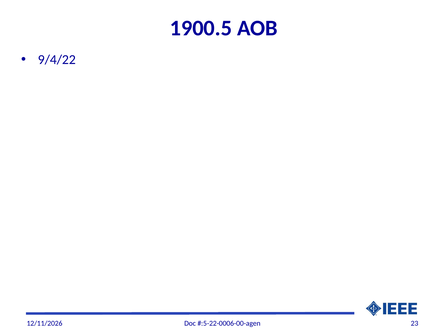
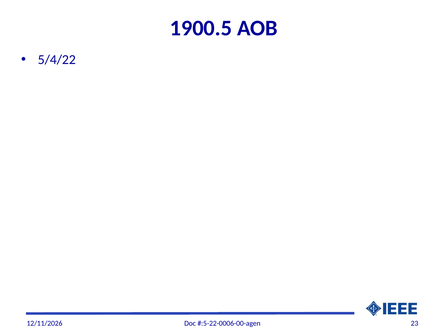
9/4/22: 9/4/22 -> 5/4/22 (57, 60)
